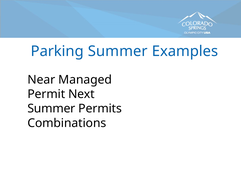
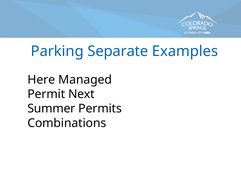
Parking Summer: Summer -> Separate (118, 51)
Near: Near -> Here (41, 80)
